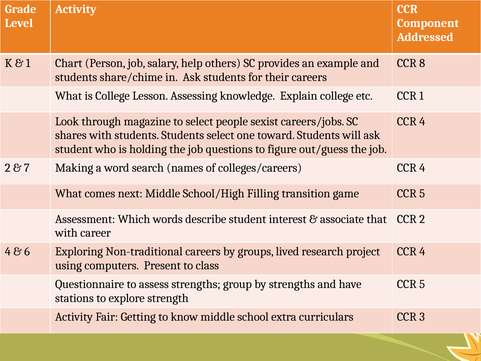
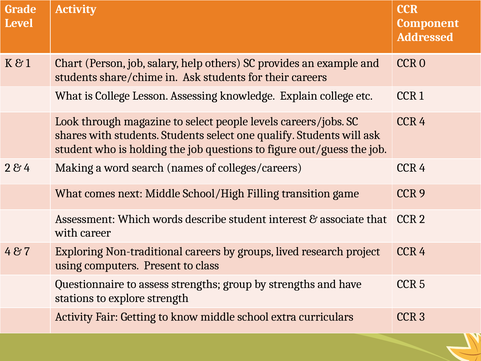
8: 8 -> 0 (422, 63)
sexist: sexist -> levels (264, 121)
toward: toward -> qualify (276, 135)
7: 7 -> 4 (27, 168)
game CCR 5: 5 -> 9 (422, 193)
6: 6 -> 7 (27, 251)
